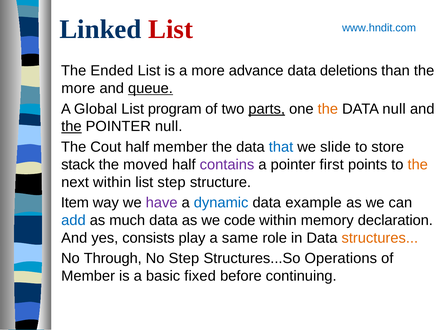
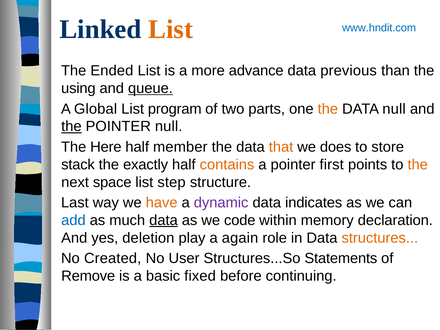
List colour: red -> orange (171, 29)
deletions: deletions -> previous (349, 71)
more: more -> using (78, 88)
parts underline: present -> none (267, 109)
Cout: Cout -> Here (106, 147)
that colour: blue -> orange (281, 147)
slide: slide -> does (336, 147)
moved: moved -> exactly (146, 165)
contains colour: purple -> orange (227, 165)
next within: within -> space (112, 182)
Item: Item -> Last (75, 203)
have colour: purple -> orange (162, 203)
dynamic colour: blue -> purple (221, 203)
example: example -> indicates (314, 203)
data underline: none -> present (163, 220)
consists: consists -> deletion (148, 238)
same: same -> again (240, 238)
Through: Through -> Created (113, 258)
No Step: Step -> User (184, 258)
Operations: Operations -> Statements (341, 258)
Member: Member -> Remove (88, 276)
